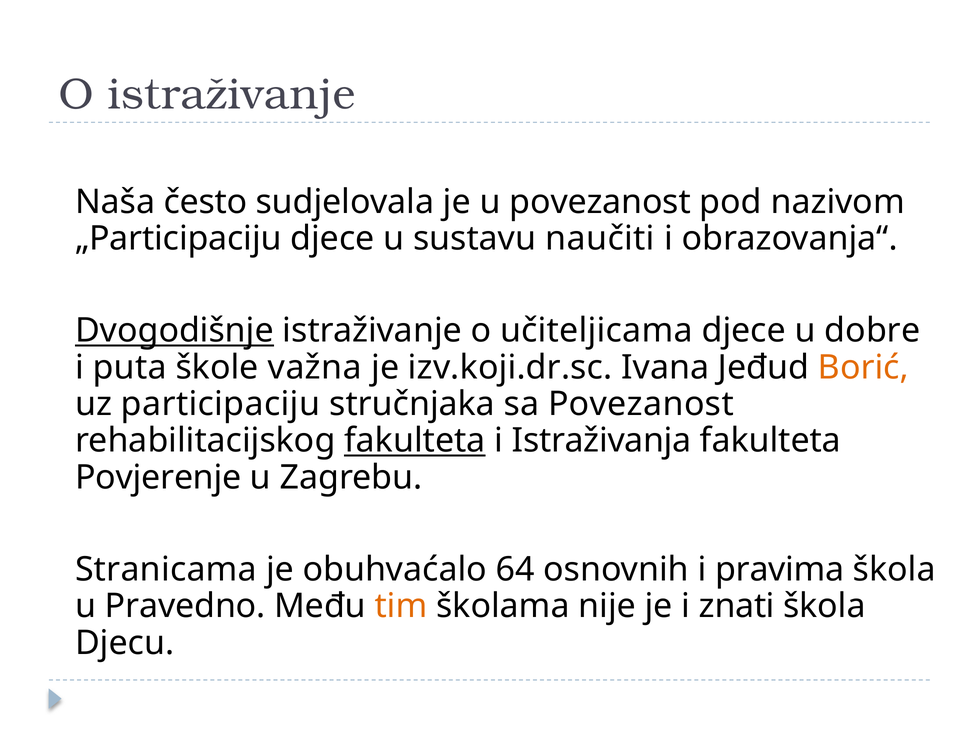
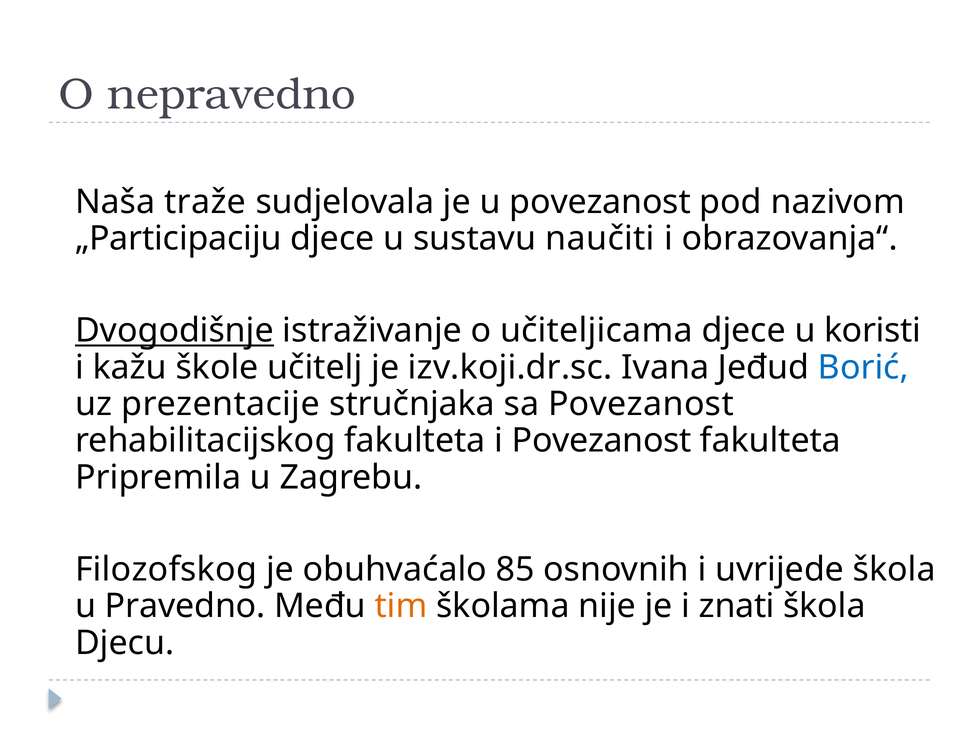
O istraživanje: istraživanje -> nepravedno (232, 94)
često: često -> traže (205, 202)
dobre: dobre -> koristi (873, 331)
puta: puta -> kažu (130, 367)
važna: važna -> učitelj (315, 367)
Borić colour: orange -> blue (863, 367)
participaciju: participaciju -> prezentacije (221, 404)
fakulteta underline: present -> none (415, 441)
i Istraživanja: Istraživanja -> Povezanost (602, 441)
Povjerenje: Povjerenje -> Pripremila (158, 478)
Stranicama: Stranicama -> Filozofskog (166, 570)
64: 64 -> 85 (515, 570)
pravima: pravima -> uvrijede (780, 570)
